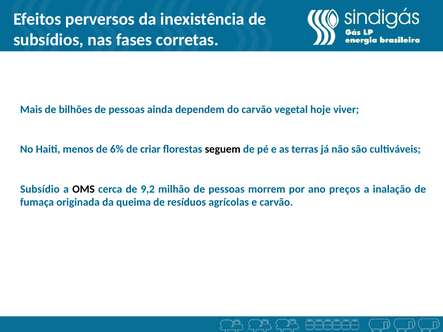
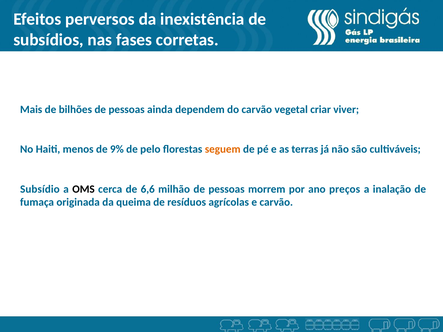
hoje: hoje -> criar (321, 109)
6%: 6% -> 9% (117, 149)
criar: criar -> pelo (150, 149)
seguem colour: black -> orange (223, 149)
9,2: 9,2 -> 6,6 (148, 189)
